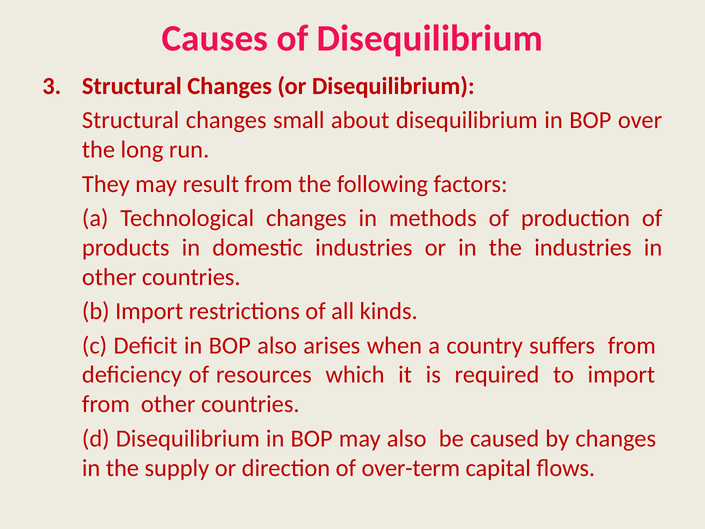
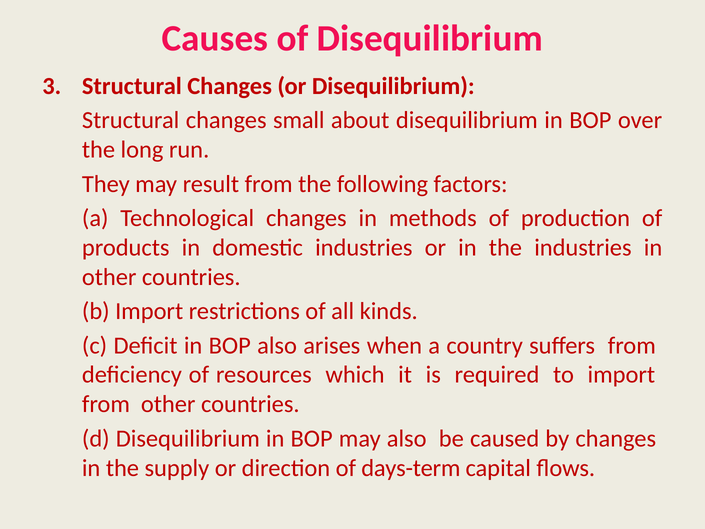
over-term: over-term -> days-term (411, 468)
